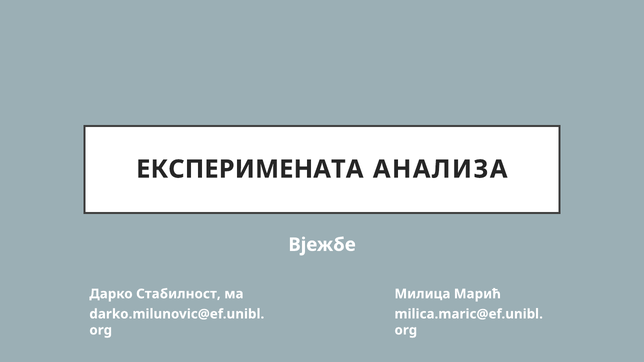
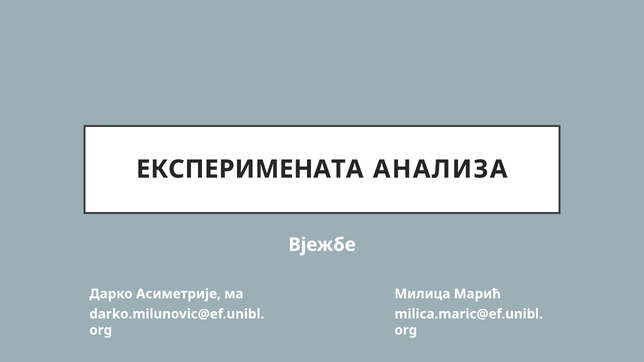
Стабилност: Стабилност -> Асиметрије (178, 294)
